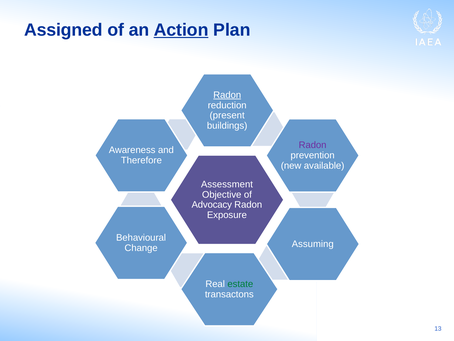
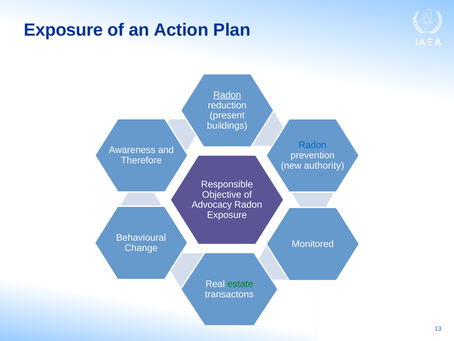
Assigned: Assigned -> Exposure (63, 30)
Action underline: present -> none (181, 30)
Radon colour: purple -> blue (313, 145)
available: available -> authority (324, 165)
Assessment: Assessment -> Responsible (227, 184)
Assuming: Assuming -> Monitored (313, 244)
